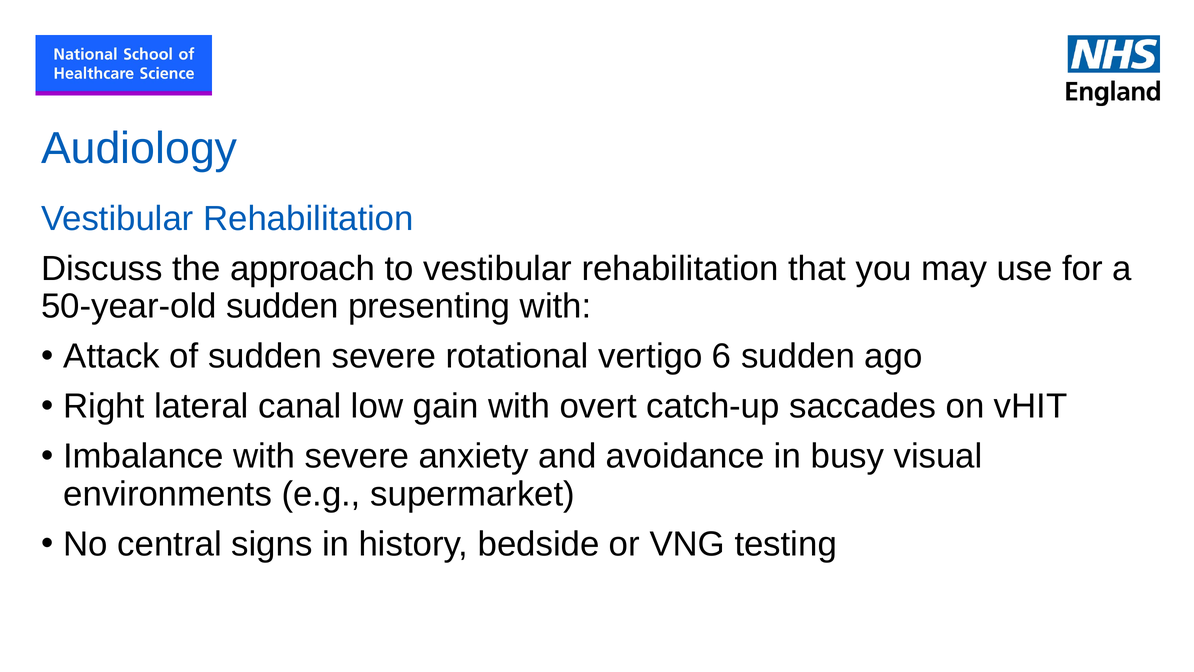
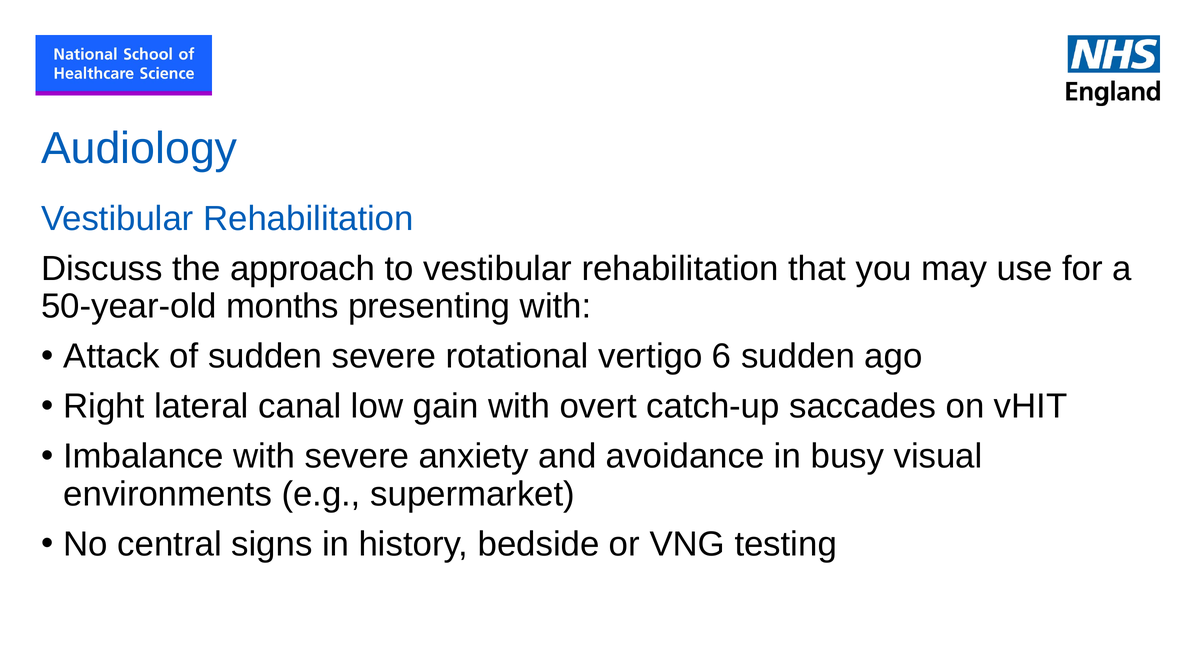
50-year-old sudden: sudden -> months (283, 306)
